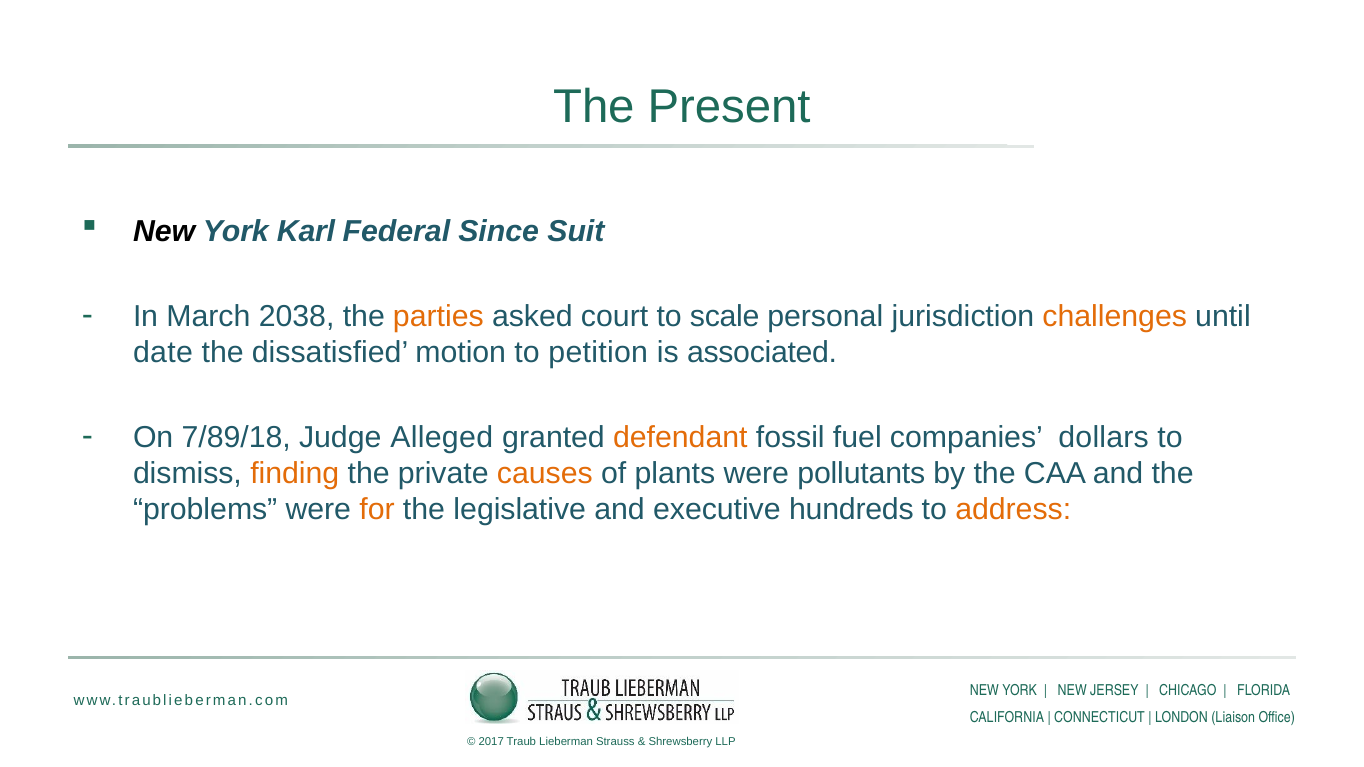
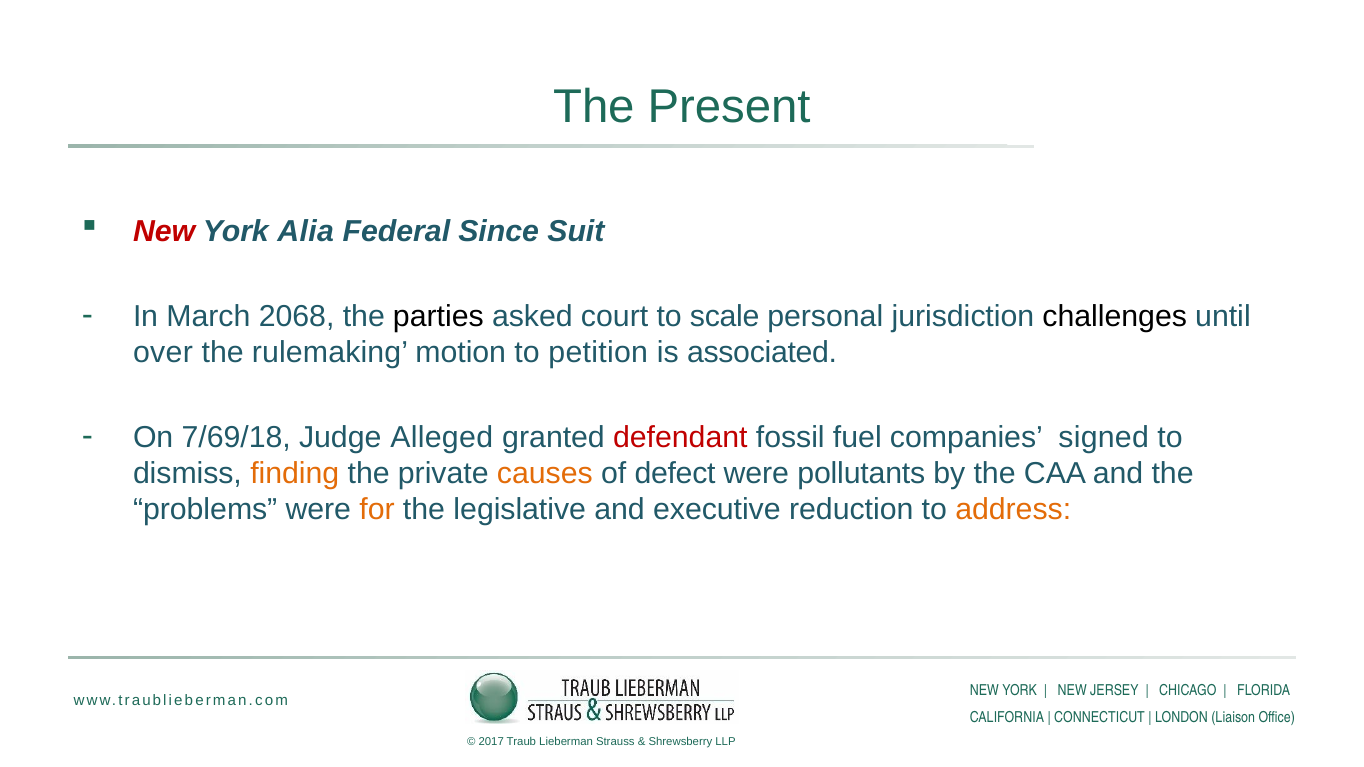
New colour: black -> red (164, 231)
Karl: Karl -> Alia (306, 231)
2038: 2038 -> 2068 (297, 316)
parties colour: orange -> black (438, 316)
challenges colour: orange -> black (1115, 316)
date: date -> over (163, 352)
dissatisfied: dissatisfied -> rulemaking (330, 352)
7/89/18: 7/89/18 -> 7/69/18 (236, 437)
defendant colour: orange -> red (680, 437)
dollars: dollars -> signed (1104, 437)
plants: plants -> defect (675, 473)
hundreds: hundreds -> reduction (851, 510)
